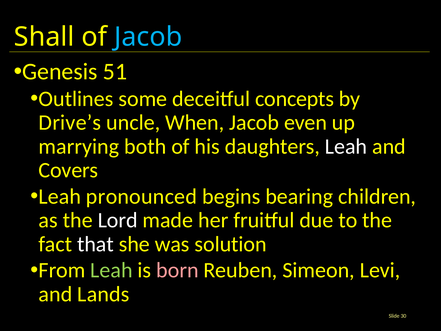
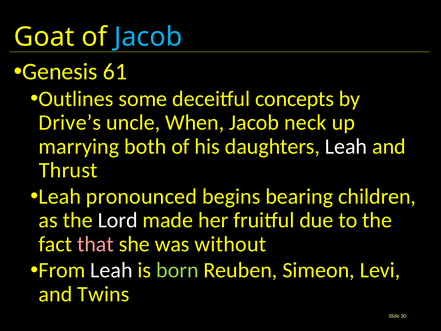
Shall: Shall -> Goat (44, 37)
51: 51 -> 61 (115, 72)
even: even -> neck (305, 123)
Covers: Covers -> Thrust (68, 170)
that colour: white -> pink (95, 244)
solution: solution -> without (230, 244)
Leah colour: light green -> white (111, 270)
born colour: pink -> light green (177, 270)
Lands: Lands -> Twins (103, 294)
